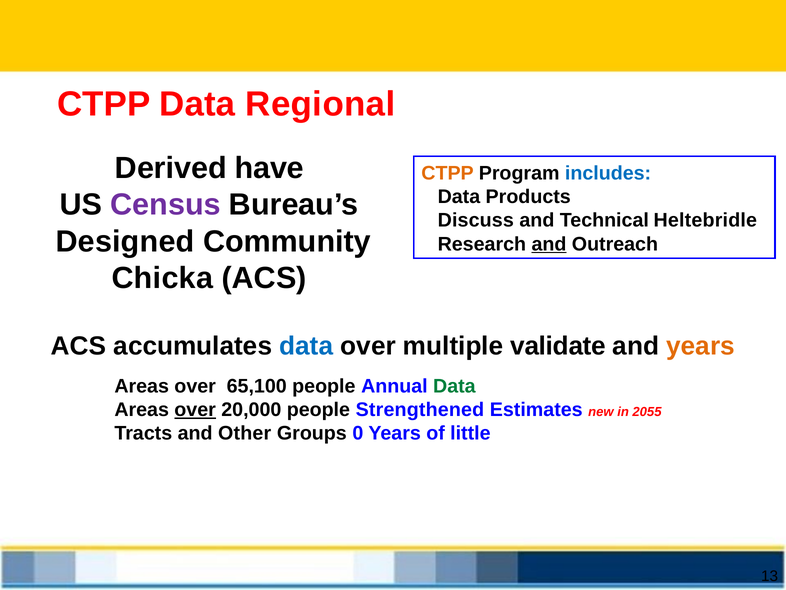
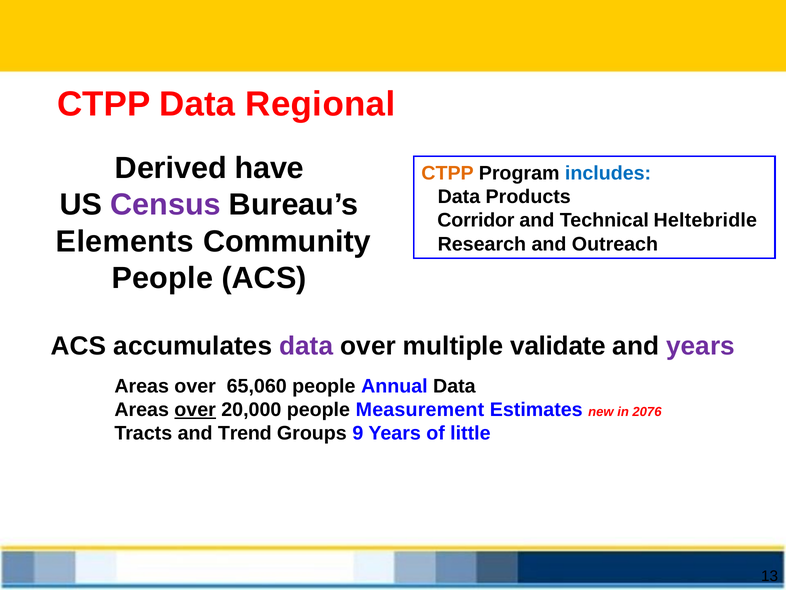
Discuss: Discuss -> Corridor (476, 220)
Designed: Designed -> Elements (125, 241)
and underline: present -> none (549, 244)
Chicka: Chicka -> People (162, 278)
data colour: blue -> purple (306, 346)
years colour: orange -> purple (701, 346)
65,100: 65,100 -> 65,060 (257, 386)
Data colour: green -> black (454, 386)
Strengthened: Strengthened -> Measurement (420, 409)
2055: 2055 -> 2076 (647, 412)
Other: Other -> Trend (245, 433)
0: 0 -> 9 (358, 433)
